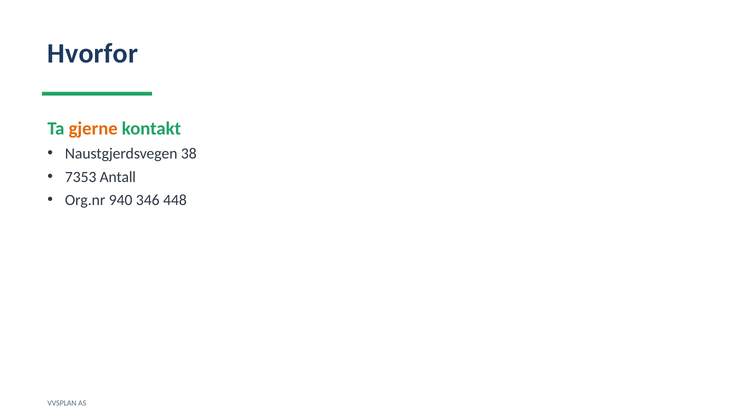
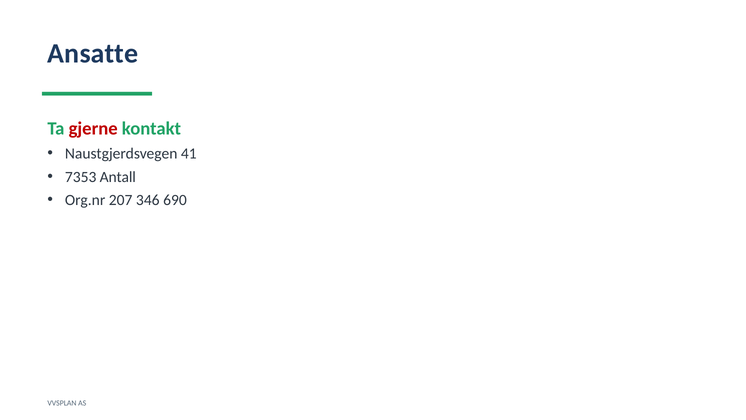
Hvorfor: Hvorfor -> Ansatte (93, 53)
gjerne colour: orange -> red (93, 128)
38: 38 -> 41 (189, 153)
940: 940 -> 207 (121, 200)
448: 448 -> 690 (175, 200)
